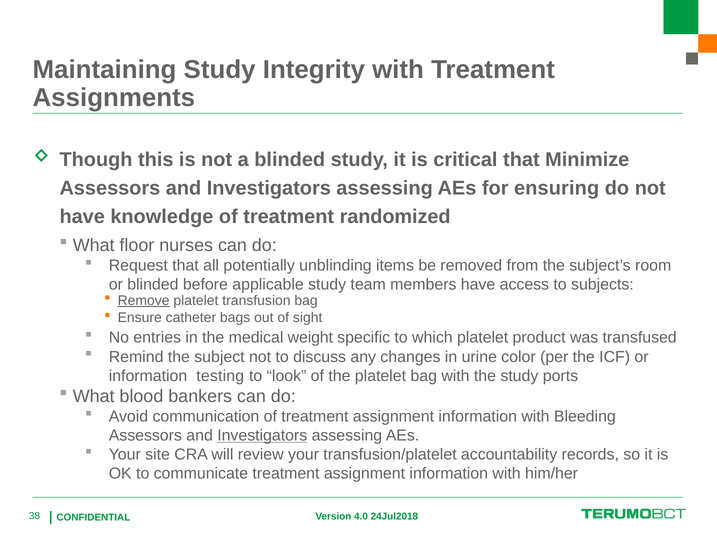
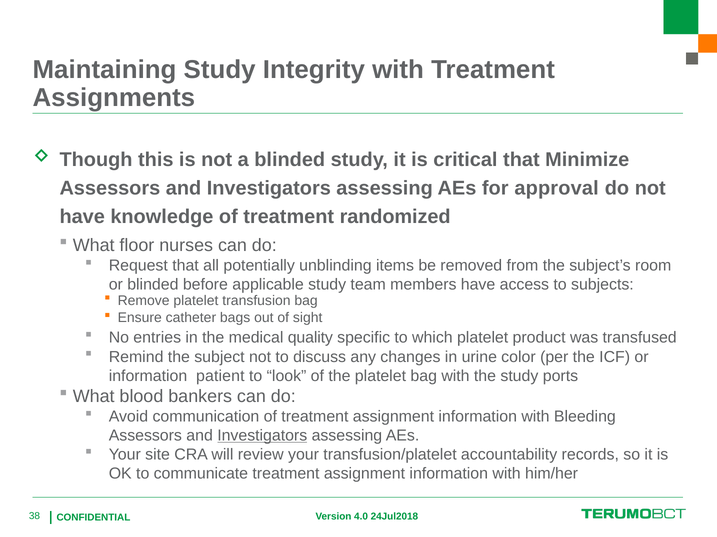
ensuring: ensuring -> approval (557, 188)
Remove underline: present -> none (144, 301)
weight: weight -> quality (310, 338)
testing: testing -> patient (220, 376)
